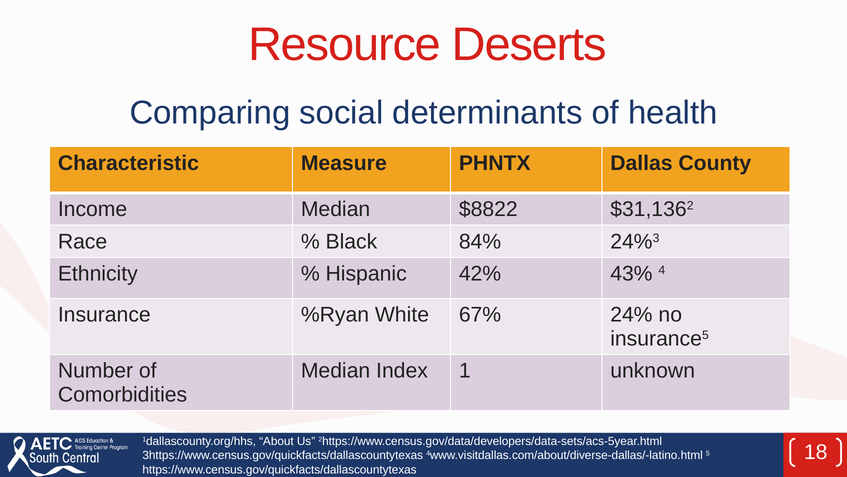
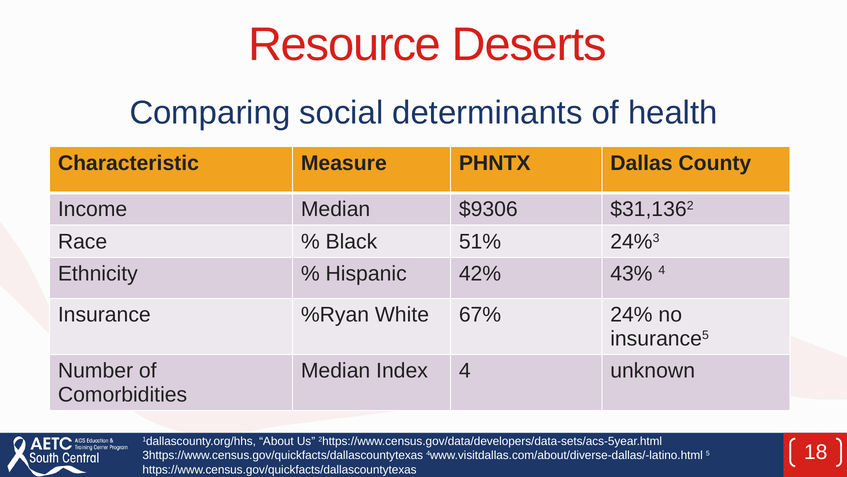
$8822: $8822 -> $9306 (488, 209)
84%: 84% -> 51% (480, 241)
Index 1: 1 -> 4 (465, 370)
